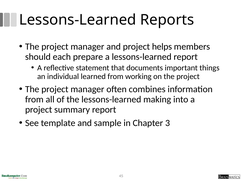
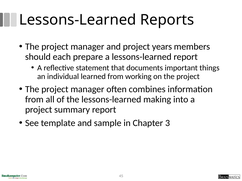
helps: helps -> years (162, 47)
